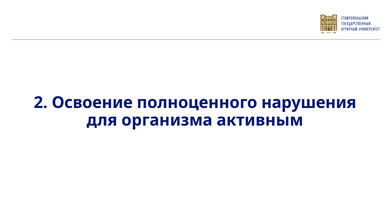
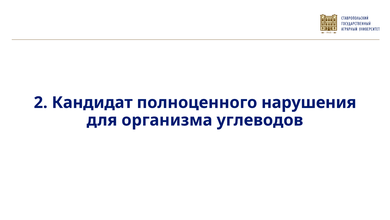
Освоение: Освоение -> Кандидат (92, 102)
активным: активным -> углеводов (260, 120)
